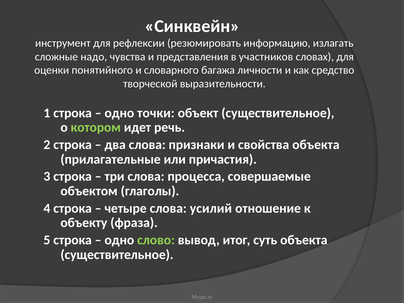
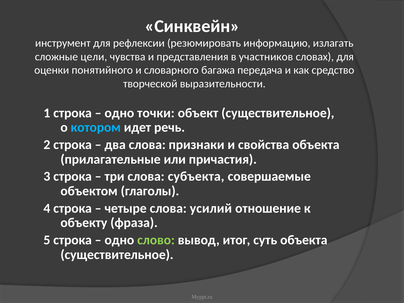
надо: надо -> цели (94, 57)
личности: личности -> передача (260, 70)
котором colour: light green -> light blue (96, 128)
процесса: процесса -> субъекта (196, 177)
